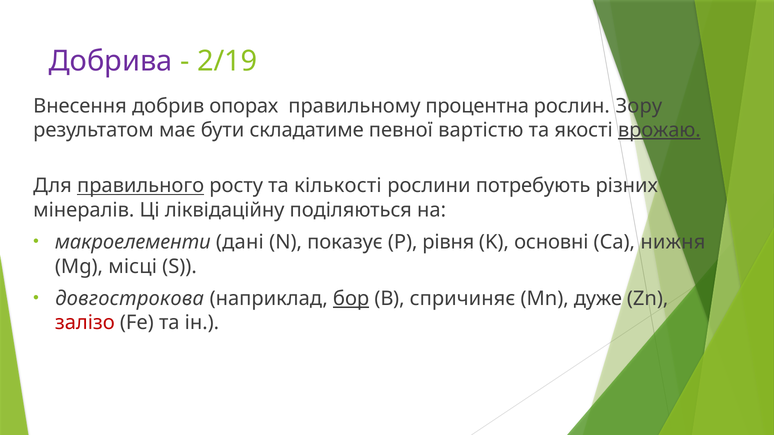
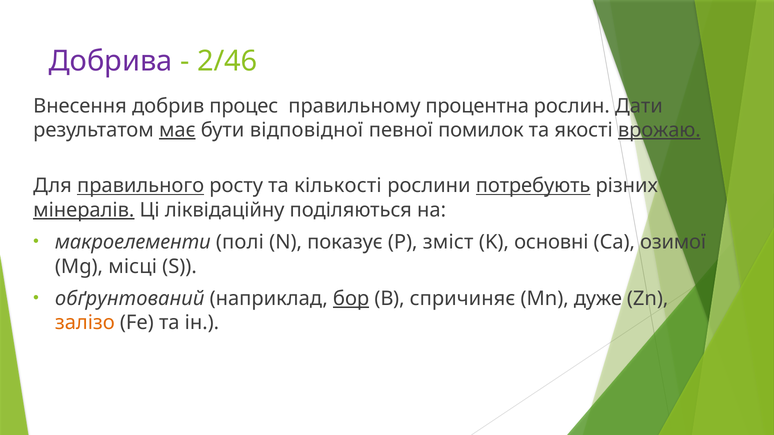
2/19: 2/19 -> 2/46 (227, 61)
опорах: опорах -> процес (244, 106)
Зору: Зору -> Дати (639, 106)
має underline: none -> present (177, 130)
складатиме: складатиме -> відповідної (306, 130)
вартістю: вартістю -> помилок (481, 130)
потребують underline: none -> present (533, 186)
мінералів underline: none -> present (84, 210)
дані: дані -> полі (240, 242)
рівня: рівня -> зміст (448, 242)
нижня: нижня -> озимої (673, 242)
довгострокова: довгострокова -> обґрунтований (130, 299)
залізо colour: red -> orange (85, 323)
